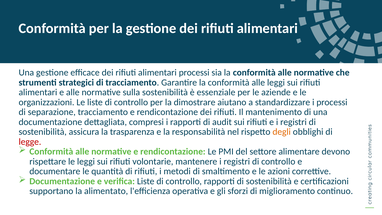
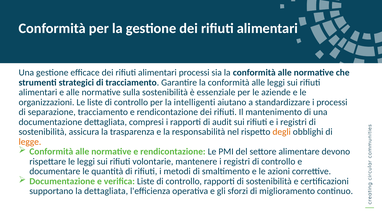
dimostrare: dimostrare -> intelligenti (195, 102)
legge colour: red -> orange (30, 142)
la alimentato: alimentato -> dettagliata (106, 191)
